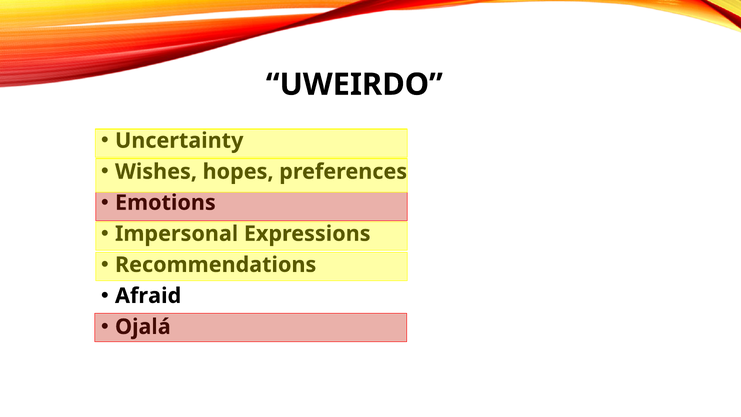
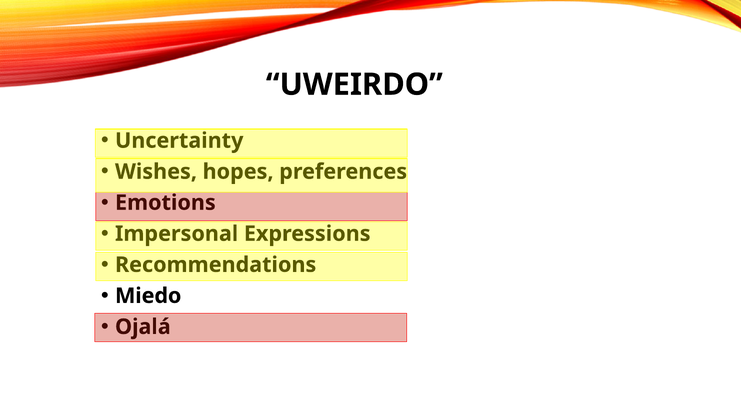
Afraid: Afraid -> Miedo (148, 296)
